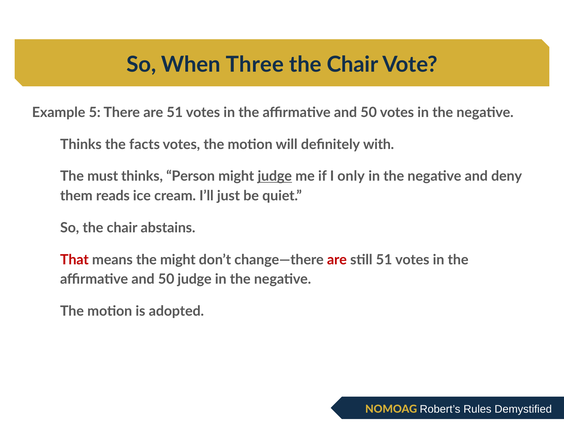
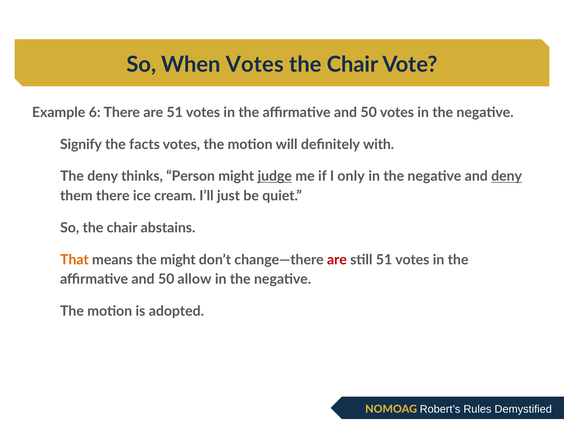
When Three: Three -> Votes (255, 64)
5: 5 -> 6 (95, 112)
Thinks: Thinks -> Signify (81, 144)
The must: must -> deny (103, 176)
deny underline: none -> present (507, 176)
them reads: reads -> there (113, 196)
That colour: red -> orange (74, 260)
50 judge: judge -> allow (194, 279)
